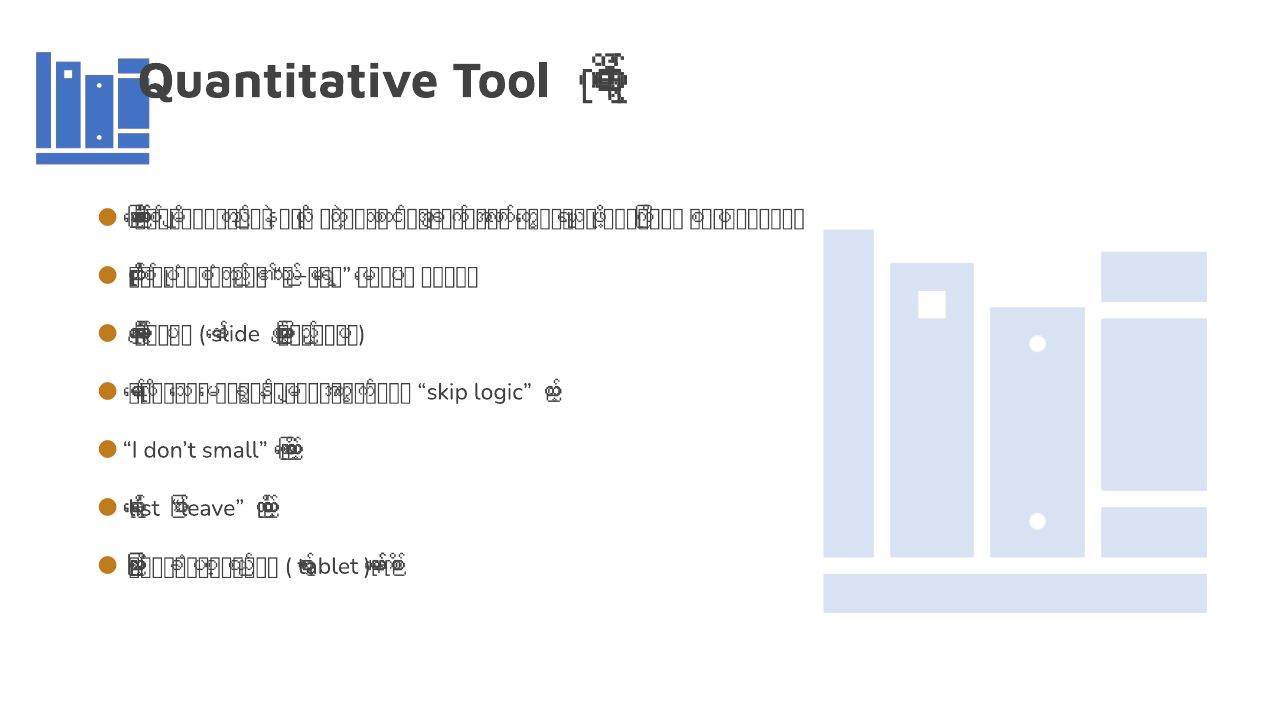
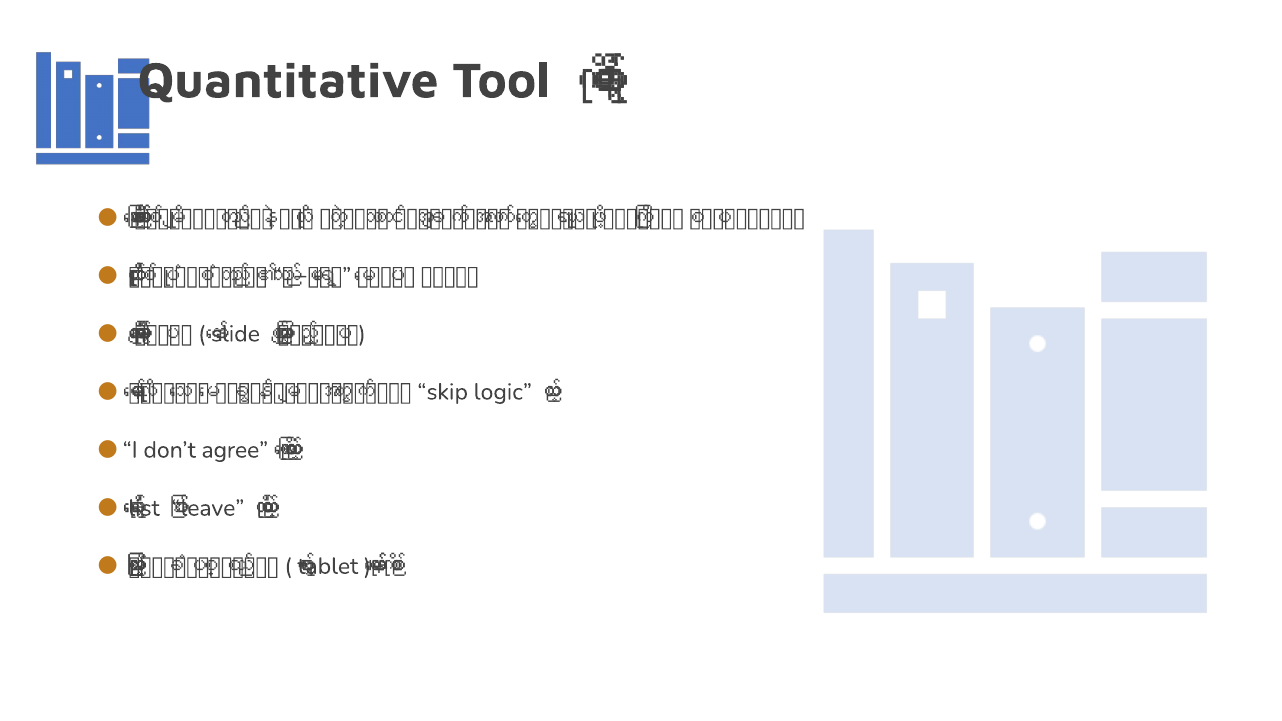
small: small -> agree (235, 450)
